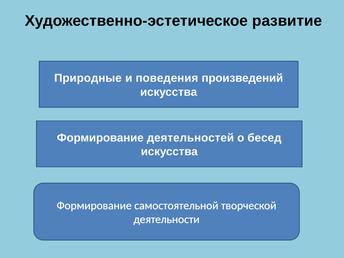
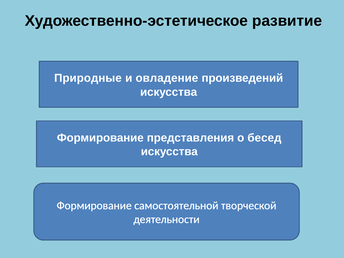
поведения: поведения -> овладение (167, 78)
деятельностей: деятельностей -> представления (190, 138)
